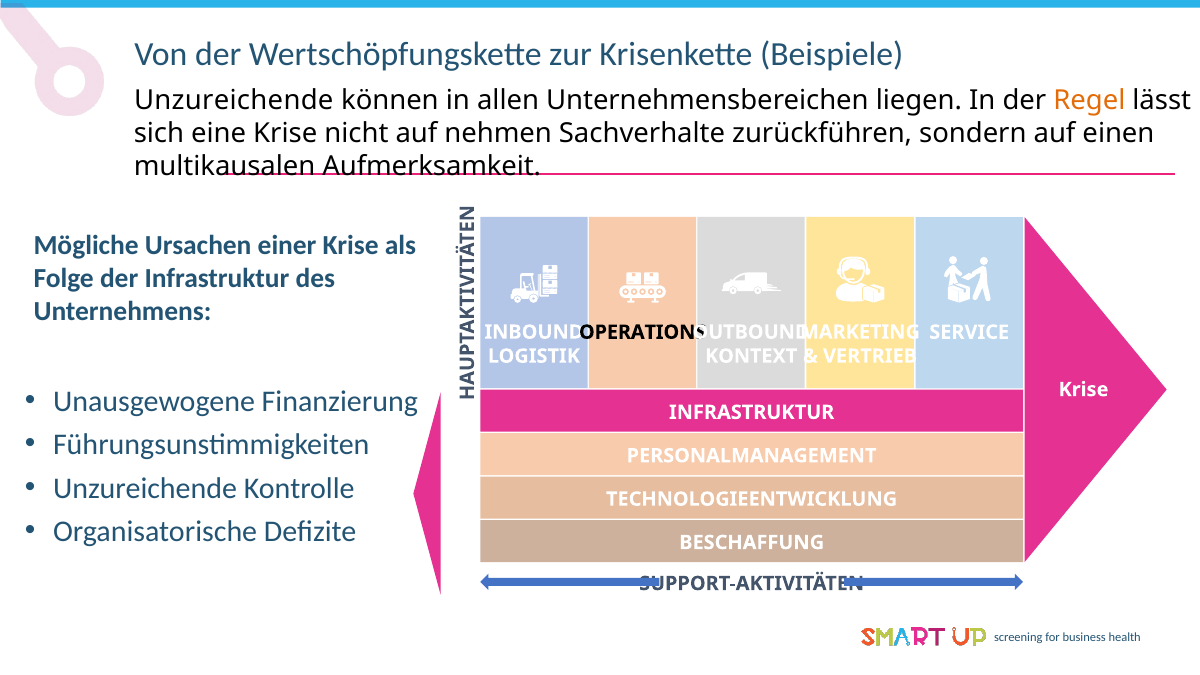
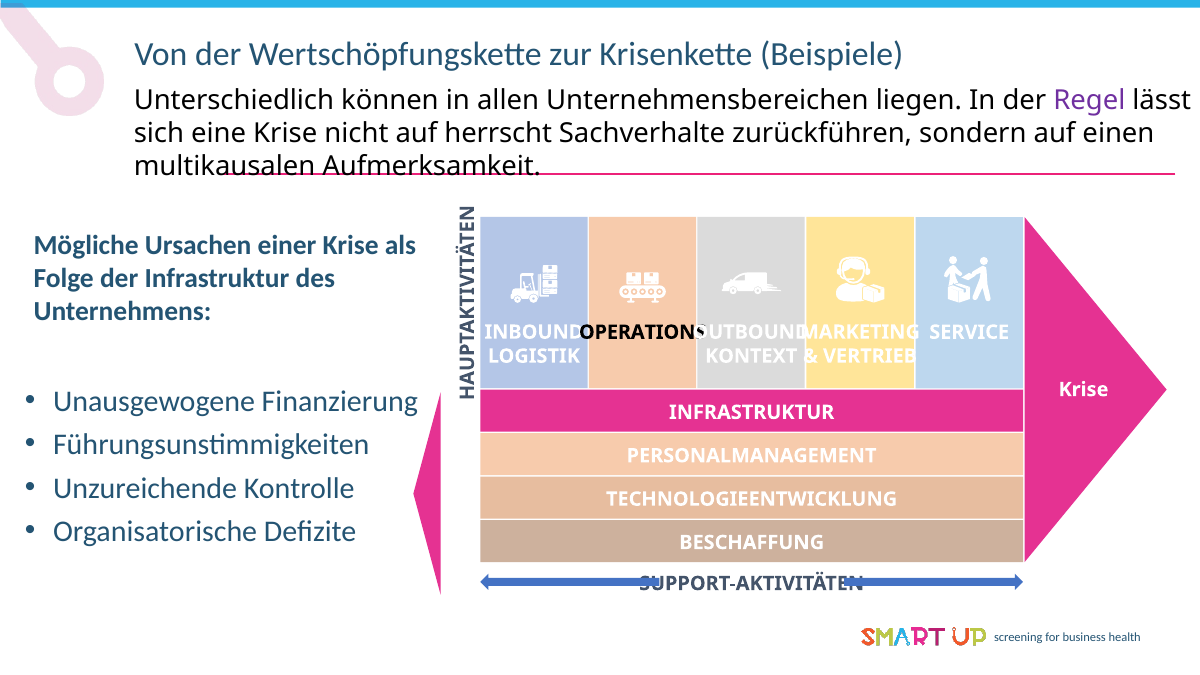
Unzureichende: Unzureichende -> Unterschiedlich (234, 101)
Regel colour: orange -> purple (1089, 101)
nehmen: nehmen -> herrscht (498, 134)
